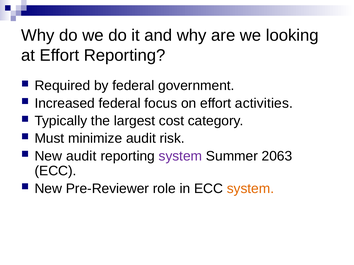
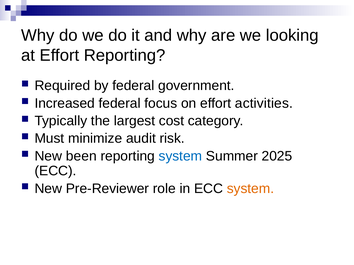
New audit: audit -> been (81, 156)
system colour: purple -> blue (180, 156)
2063: 2063 -> 2025 (277, 156)
